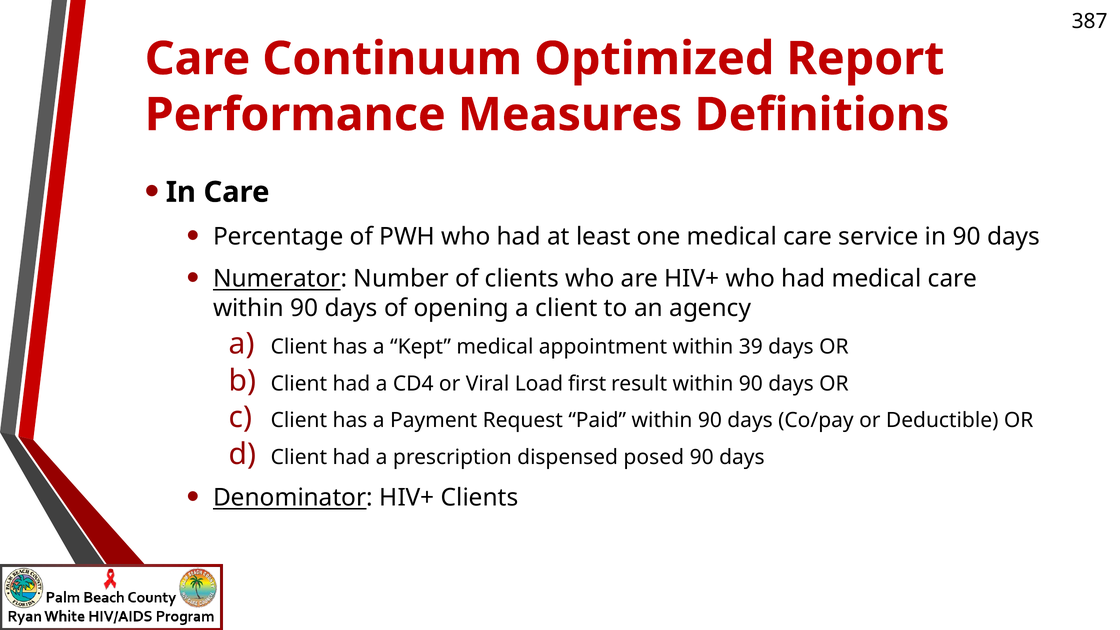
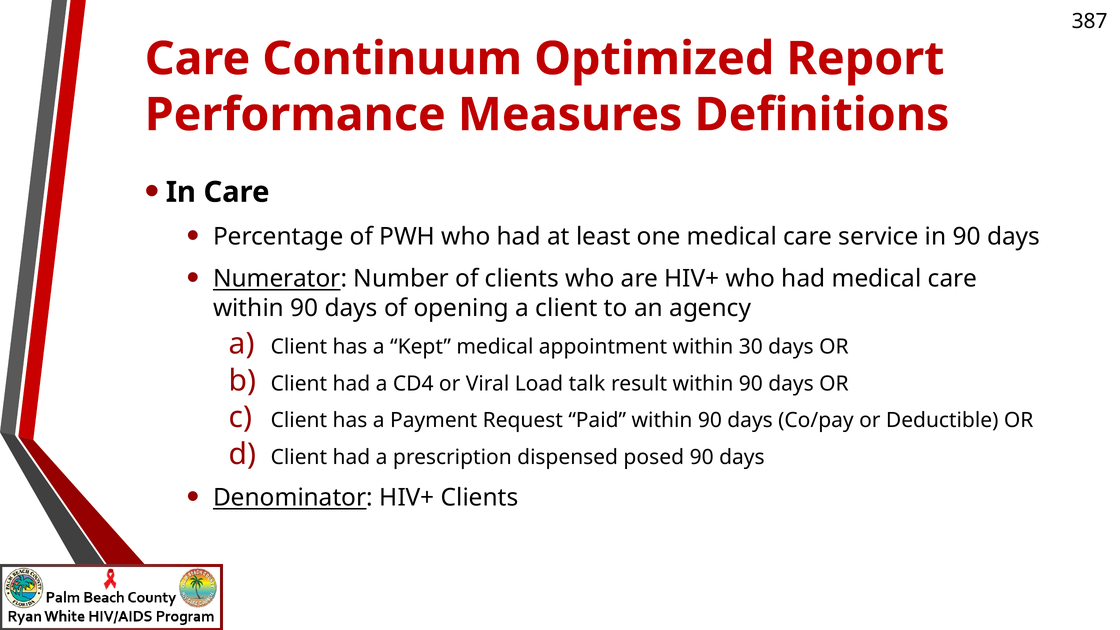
39: 39 -> 30 (751, 347)
first: first -> talk (587, 384)
